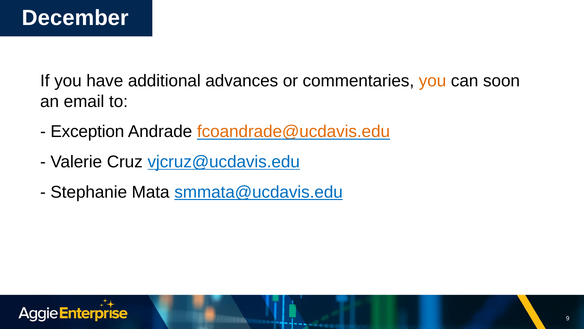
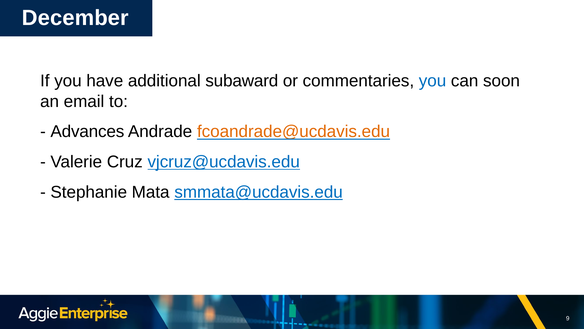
advances: advances -> subaward (242, 81)
you colour: orange -> blue (433, 81)
Exception: Exception -> Advances (87, 131)
